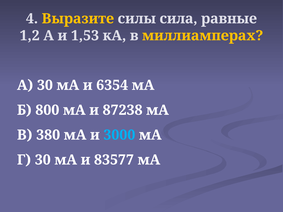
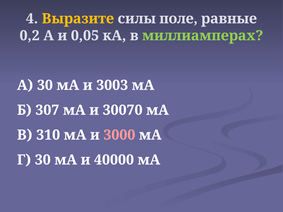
сила: сила -> поле (179, 19)
1,2: 1,2 -> 0,2 (30, 36)
1,53: 1,53 -> 0,05 (85, 36)
миллиамперах colour: yellow -> light green (203, 36)
6354: 6354 -> 3003 (112, 85)
800: 800 -> 307 (47, 110)
87238: 87238 -> 30070 (123, 110)
380: 380 -> 310 (48, 135)
3000 colour: light blue -> pink (119, 135)
83577: 83577 -> 40000 (114, 160)
